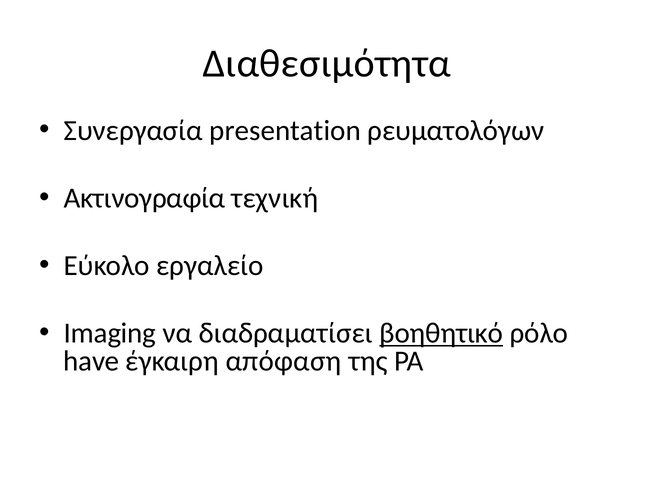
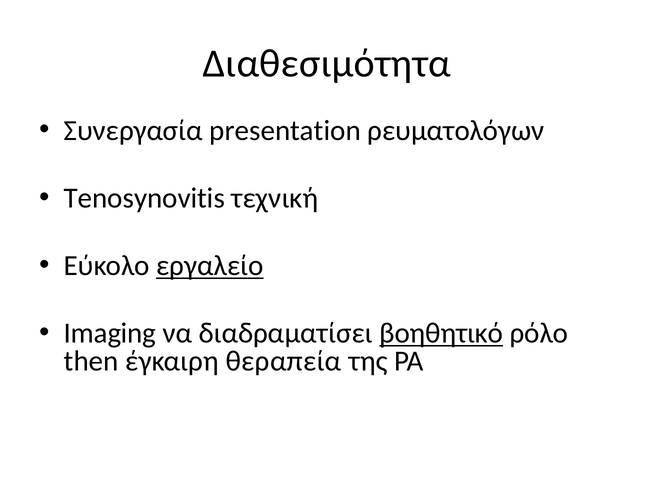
Ακτινογραφία: Ακτινογραφία -> Tenosynovitis (144, 198)
εργαλείο underline: none -> present (210, 265)
have: have -> then (91, 361)
απόφαση: απόφαση -> θεραπεία (284, 361)
